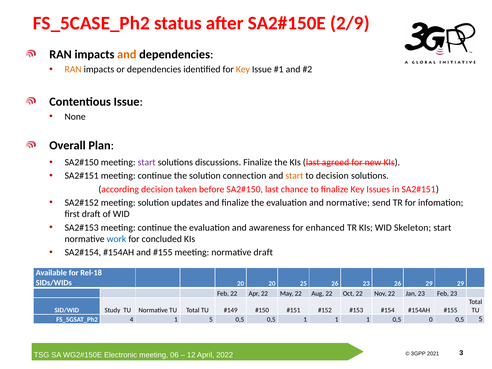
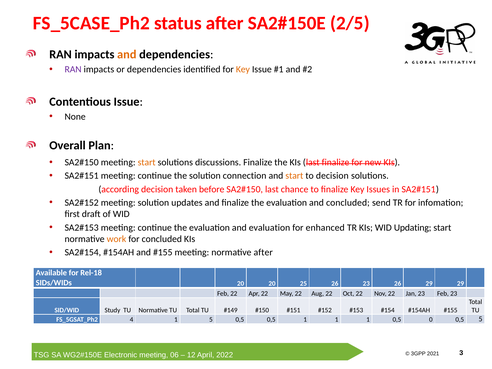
2/9: 2/9 -> 2/5 (350, 23)
RAN colour: orange -> purple (73, 69)
start colour: purple -> orange (147, 162)
last agreed: agreed -> finalize (336, 162)
and normative: normative -> concluded (348, 203)
and awareness: awareness -> evaluation (270, 228)
Skeleton: Skeleton -> Updating (413, 228)
work colour: blue -> orange (116, 239)
normative draft: draft -> after (263, 252)
